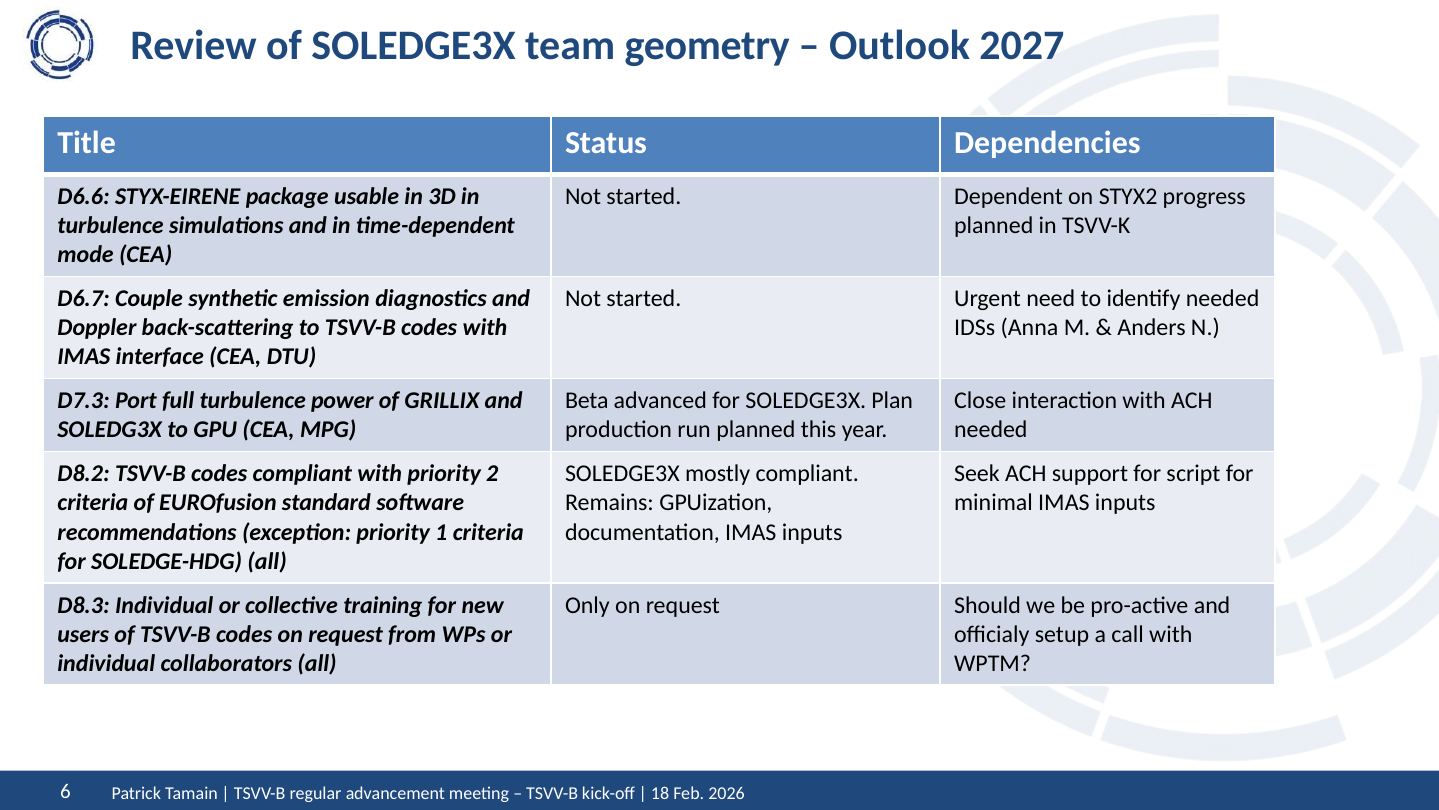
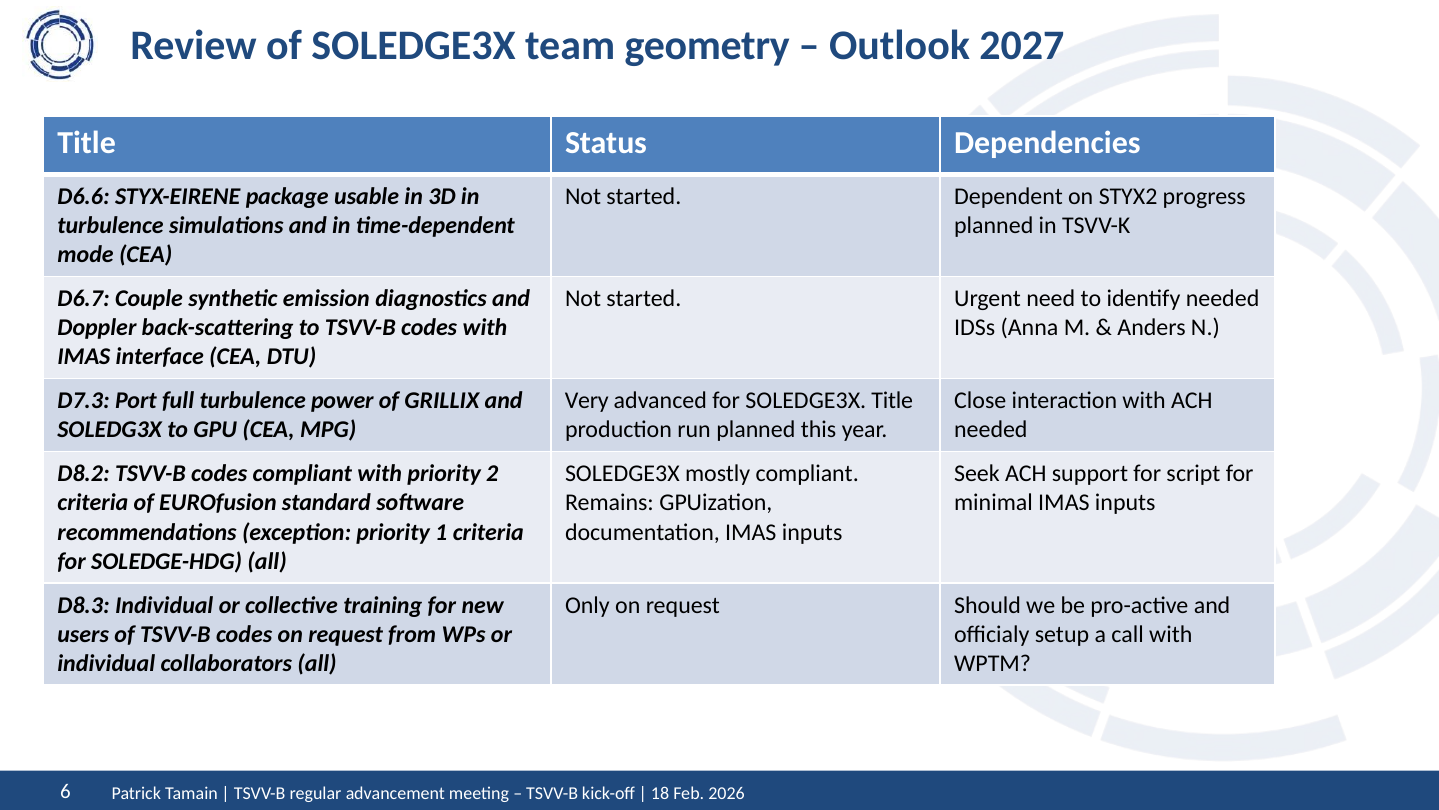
Beta: Beta -> Very (587, 400)
SOLEDGE3X Plan: Plan -> Title (892, 400)
